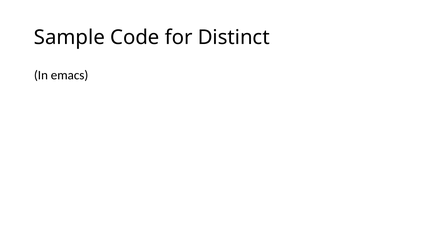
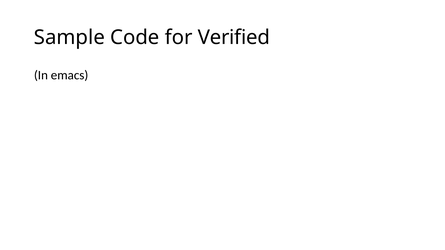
Distinct: Distinct -> Verified (234, 37)
